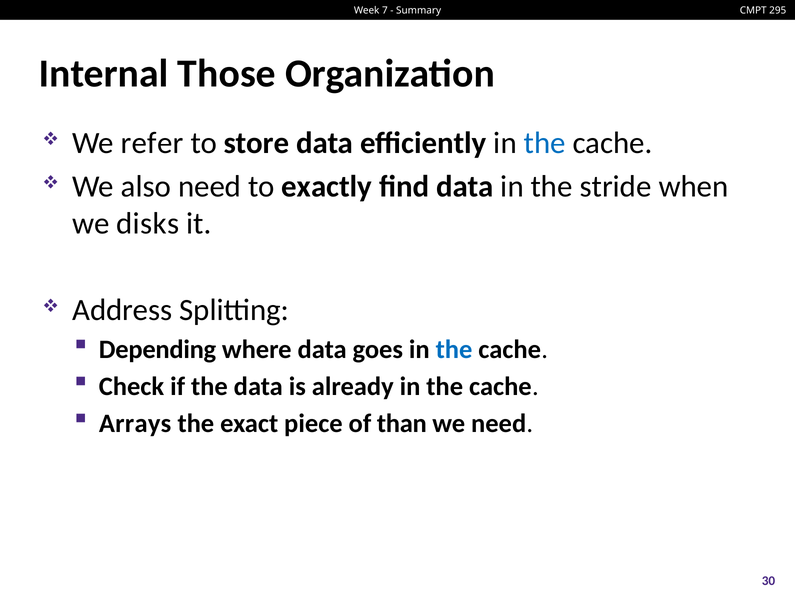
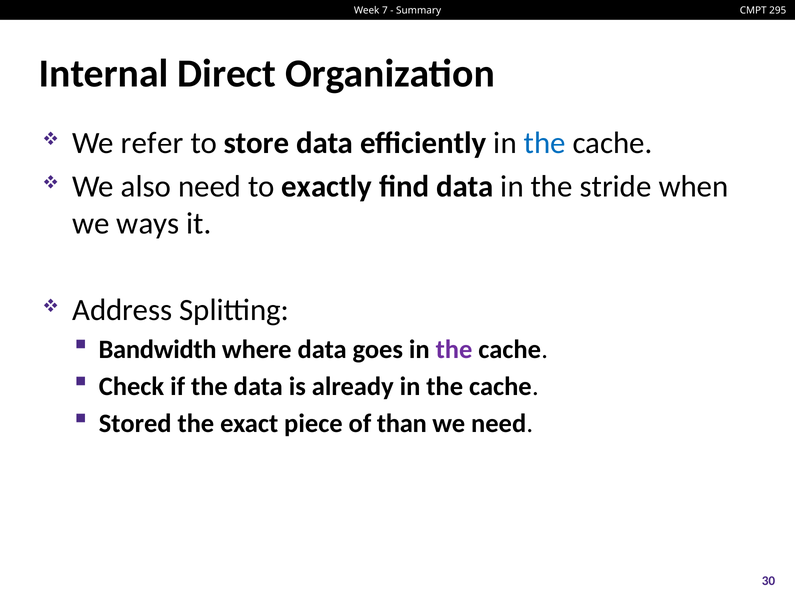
Those: Those -> Direct (227, 74)
disks: disks -> ways (148, 224)
Depending: Depending -> Bandwidth (158, 350)
the colour: blue -> purple (454, 350)
Arrays: Arrays -> Stored (135, 424)
